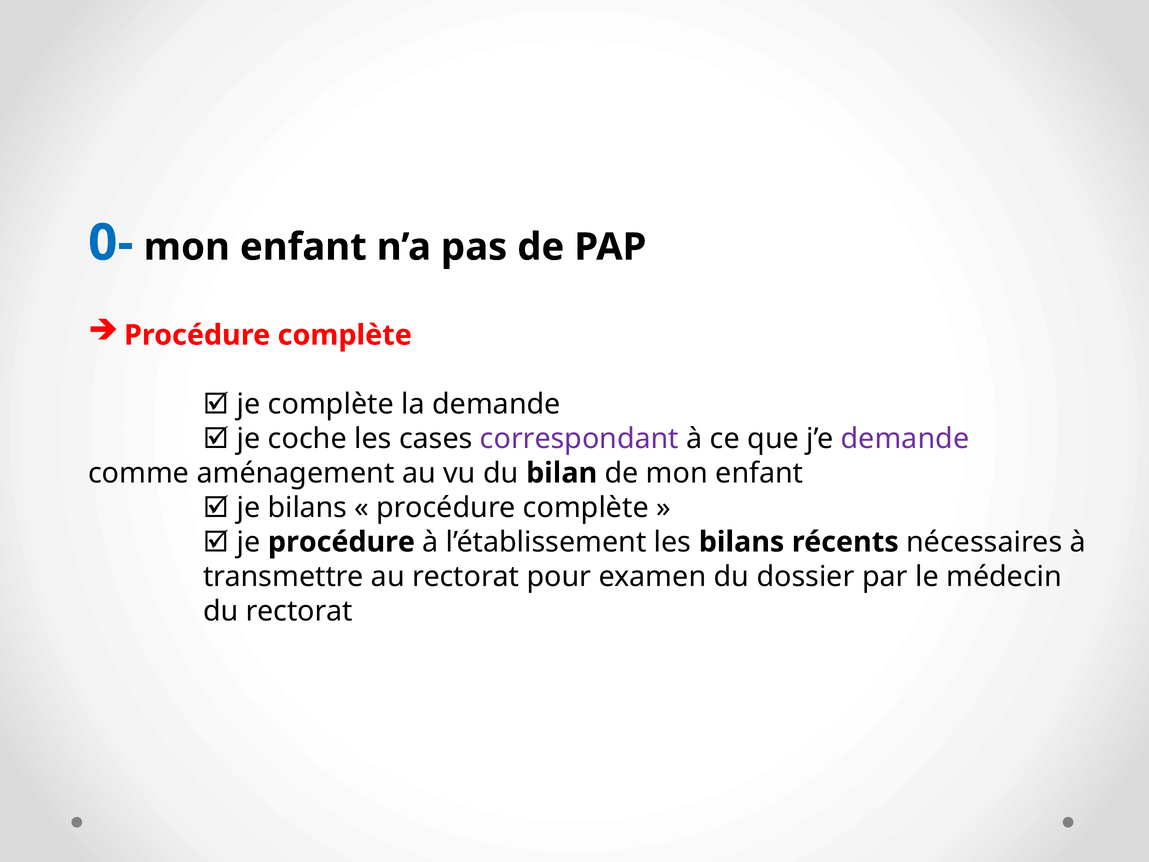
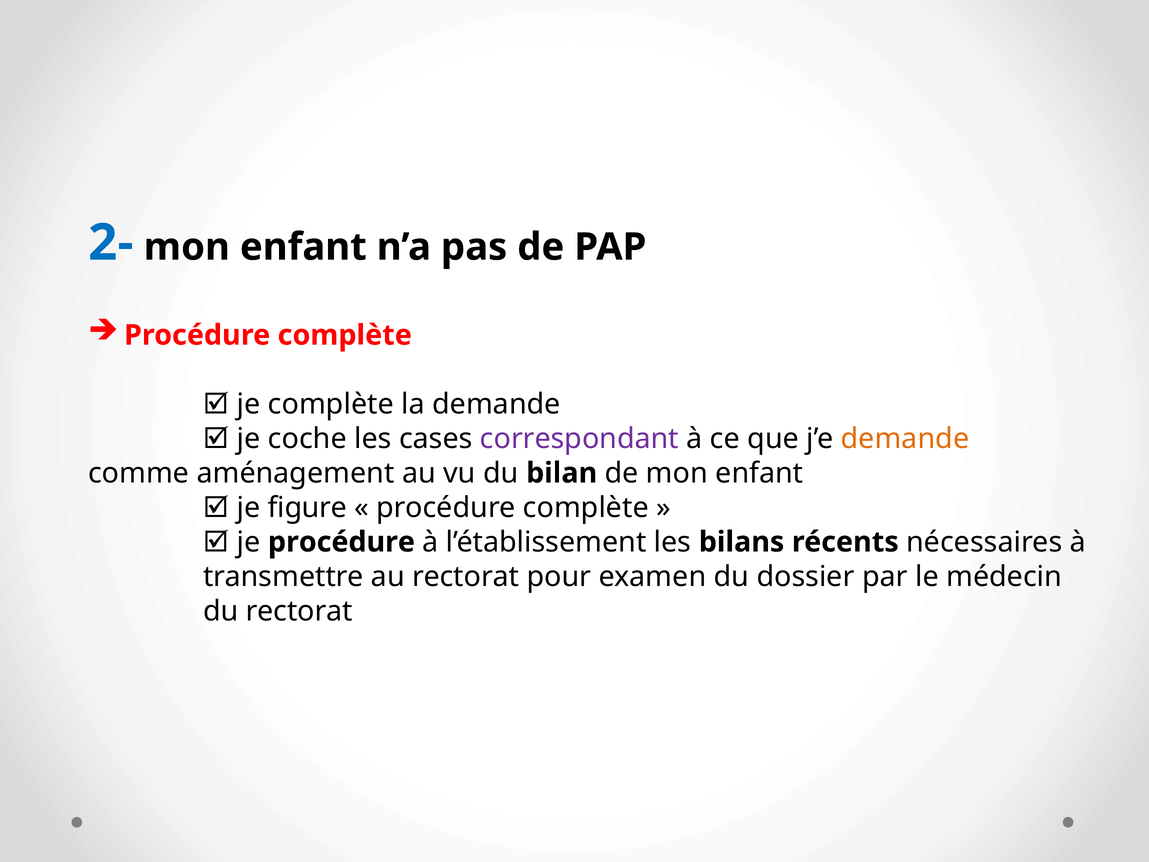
0-: 0- -> 2- (111, 243)
demande colour: purple -> orange (905, 438)
je bilans: bilans -> figure (307, 507)
